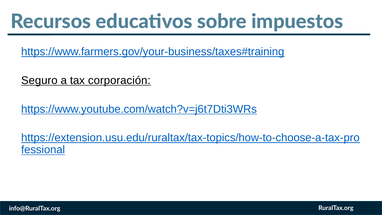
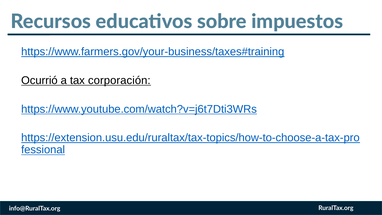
Seguro: Seguro -> Ocurrió (39, 80)
